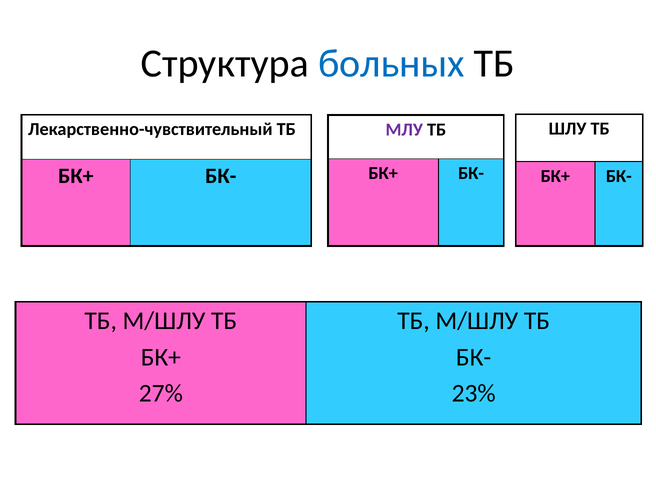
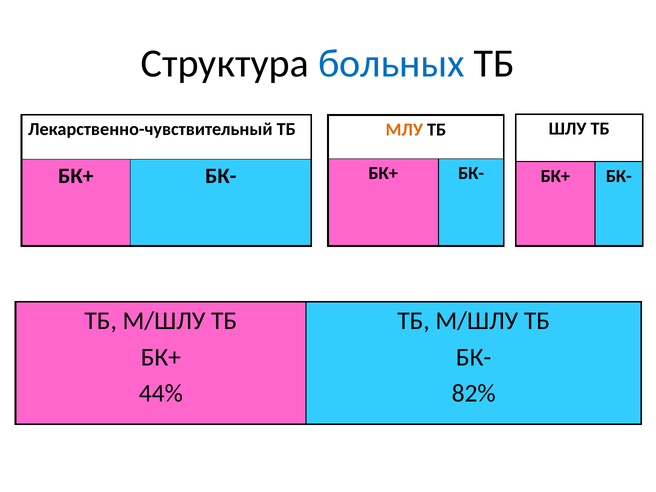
МЛУ colour: purple -> orange (404, 130)
27%: 27% -> 44% (161, 393)
23%: 23% -> 82% (474, 393)
